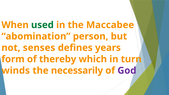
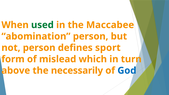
not senses: senses -> person (39, 48)
years: years -> sport (108, 48)
thereby: thereby -> mislead (58, 59)
winds: winds -> above (16, 71)
God colour: purple -> blue (127, 71)
